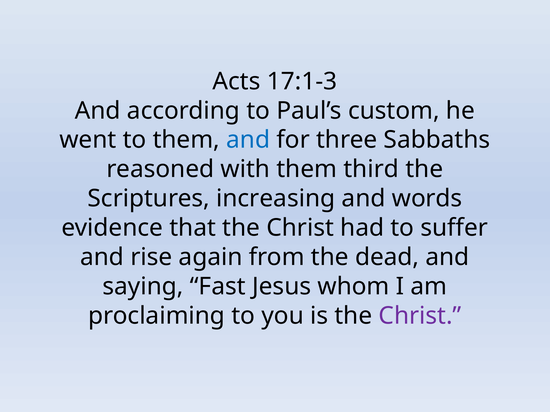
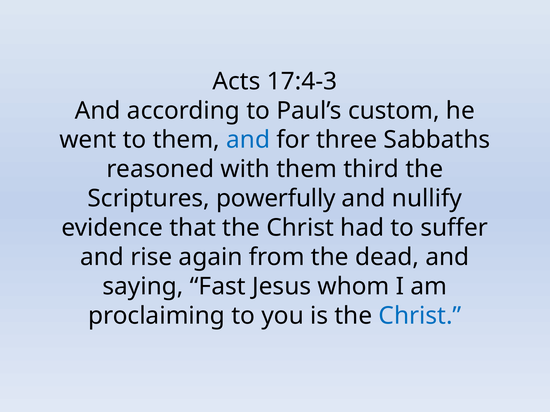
17:1-3: 17:1-3 -> 17:4-3 (302, 81)
increasing: increasing -> powerfully (276, 199)
words: words -> nullify (427, 199)
Christ colour: purple -> blue (420, 316)
